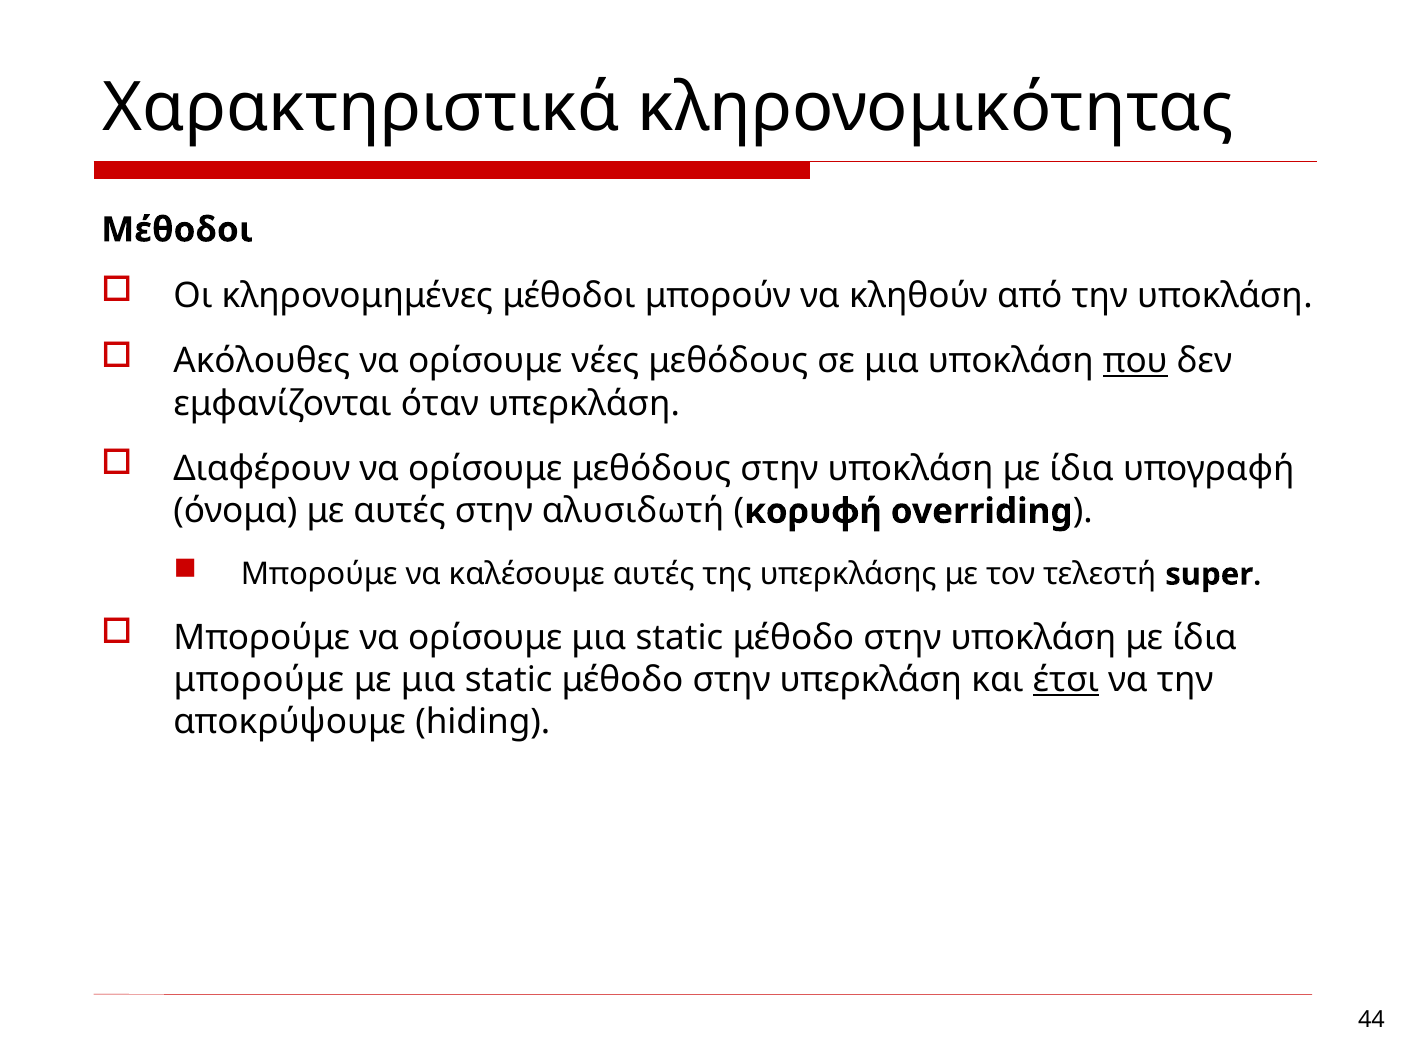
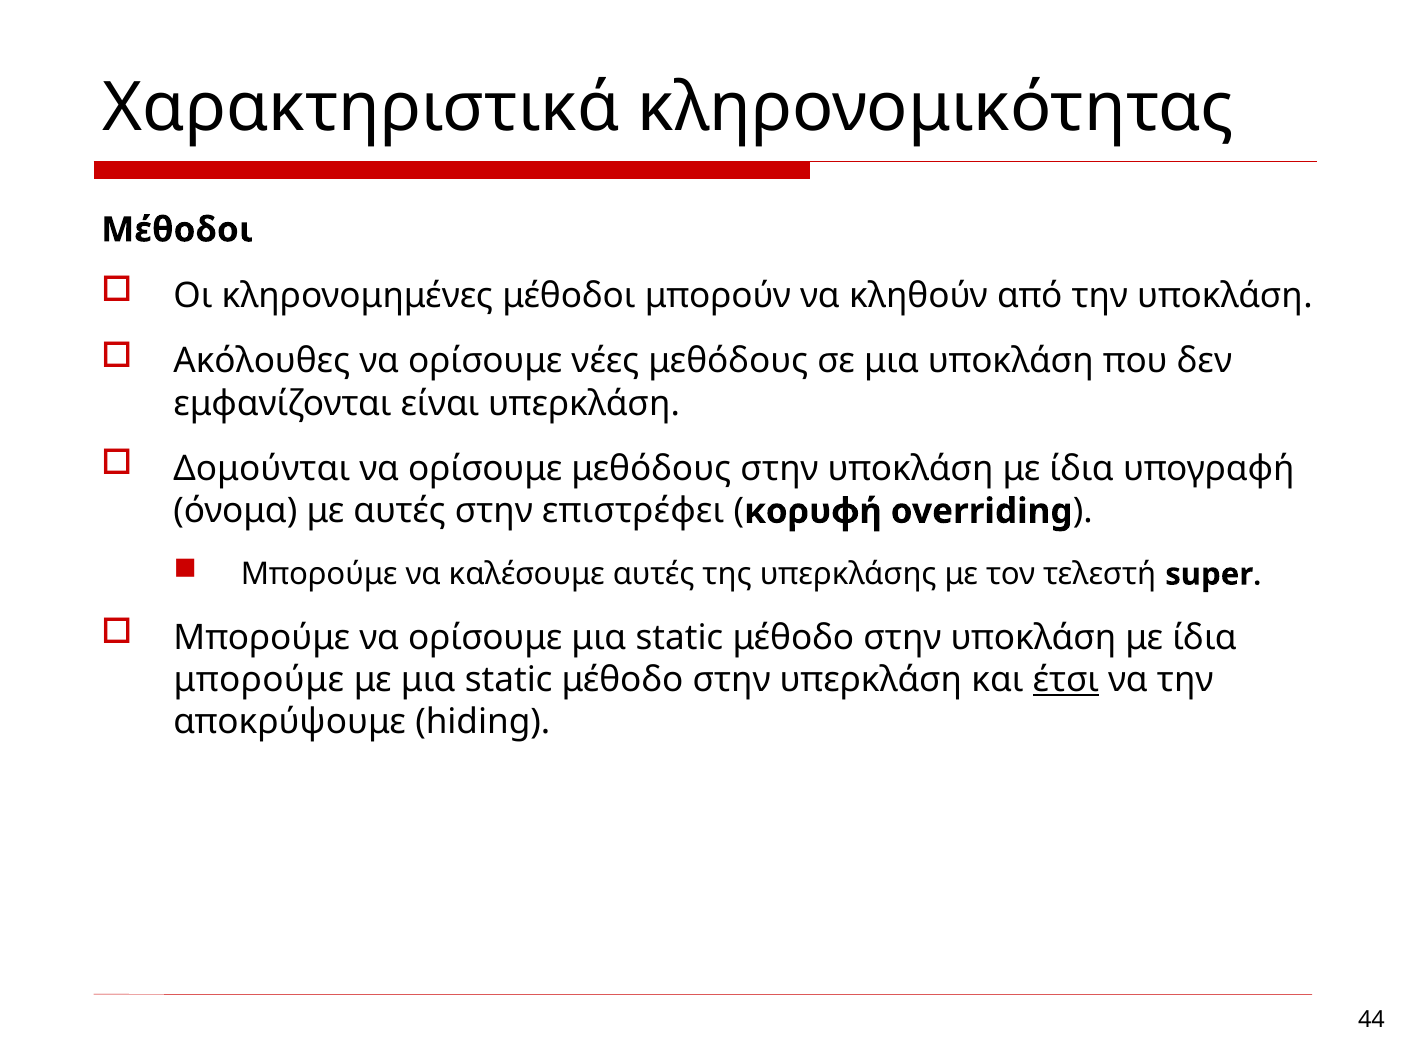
που underline: present -> none (1135, 361)
όταν: όταν -> είναι (440, 403)
Διαφέρουν: Διαφέρουν -> Δομούνται (262, 469)
αλυσιδωτή: αλυσιδωτή -> επιστρέφει (633, 511)
